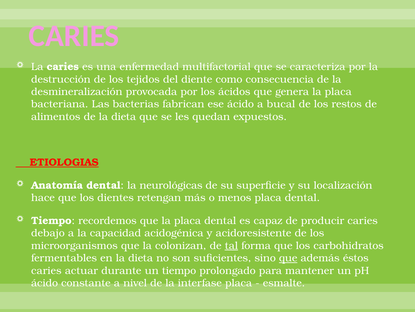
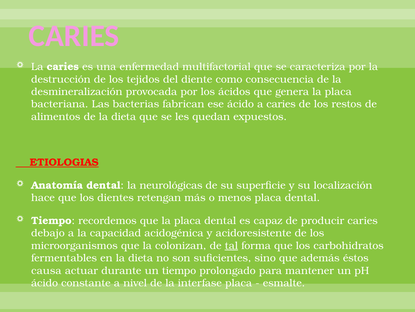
a bucal: bucal -> caries (281, 104)
que underline: present -> none (288, 258)
caries: caries -> causa (46, 270)
